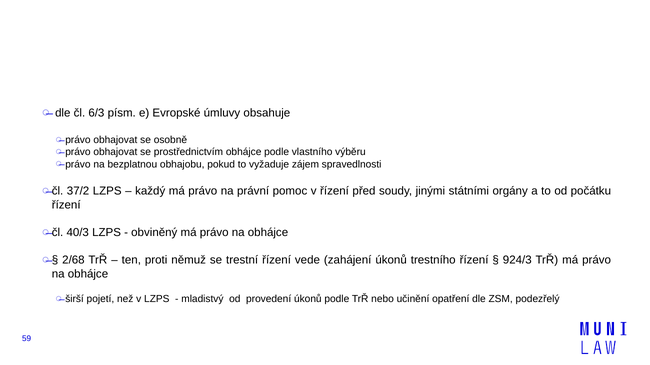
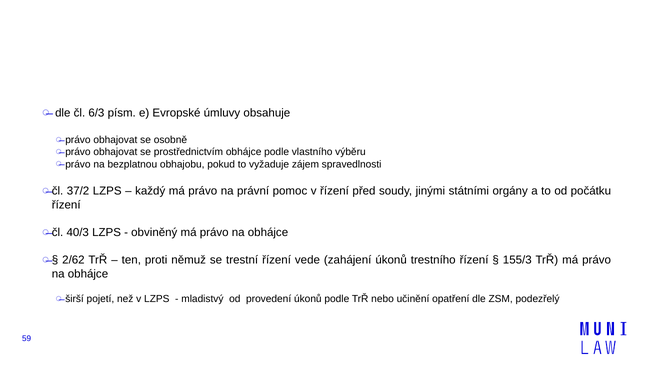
2/68: 2/68 -> 2/62 (73, 260)
924/3: 924/3 -> 155/3 (517, 260)
